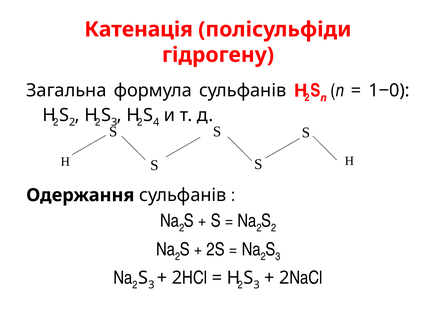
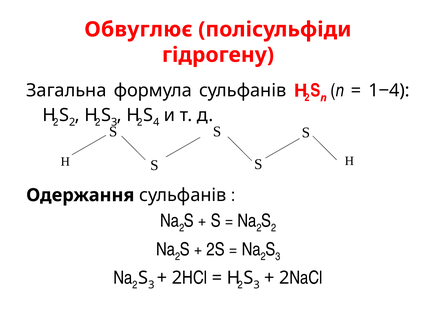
Катенація: Катенація -> Обвуглює (138, 29)
1‒0: 1‒0 -> 1‒4 (389, 91)
